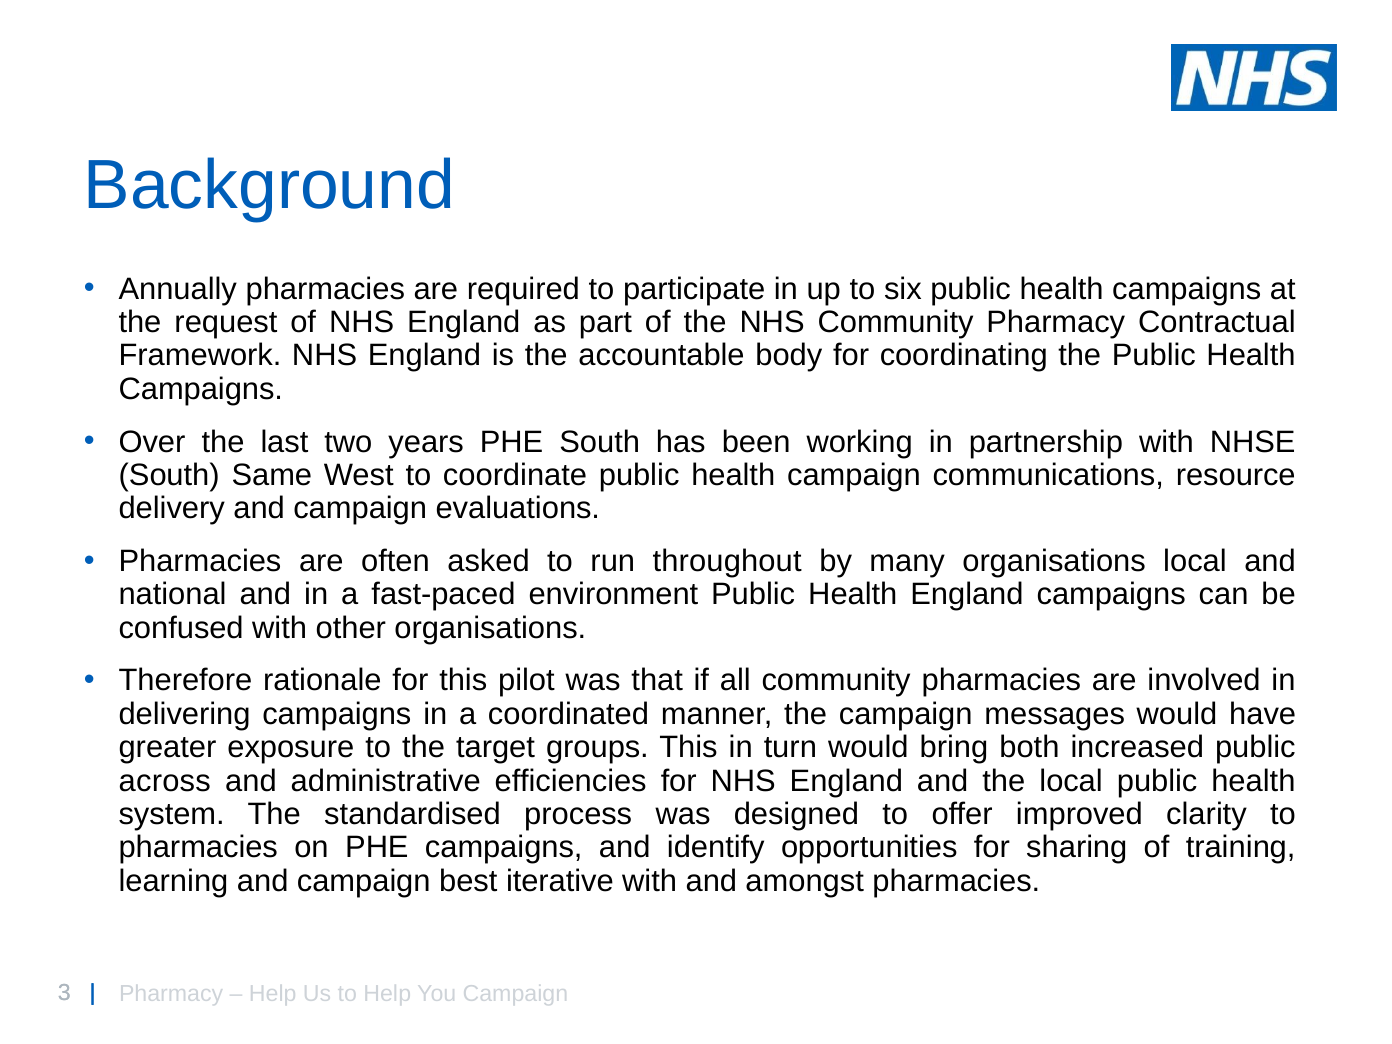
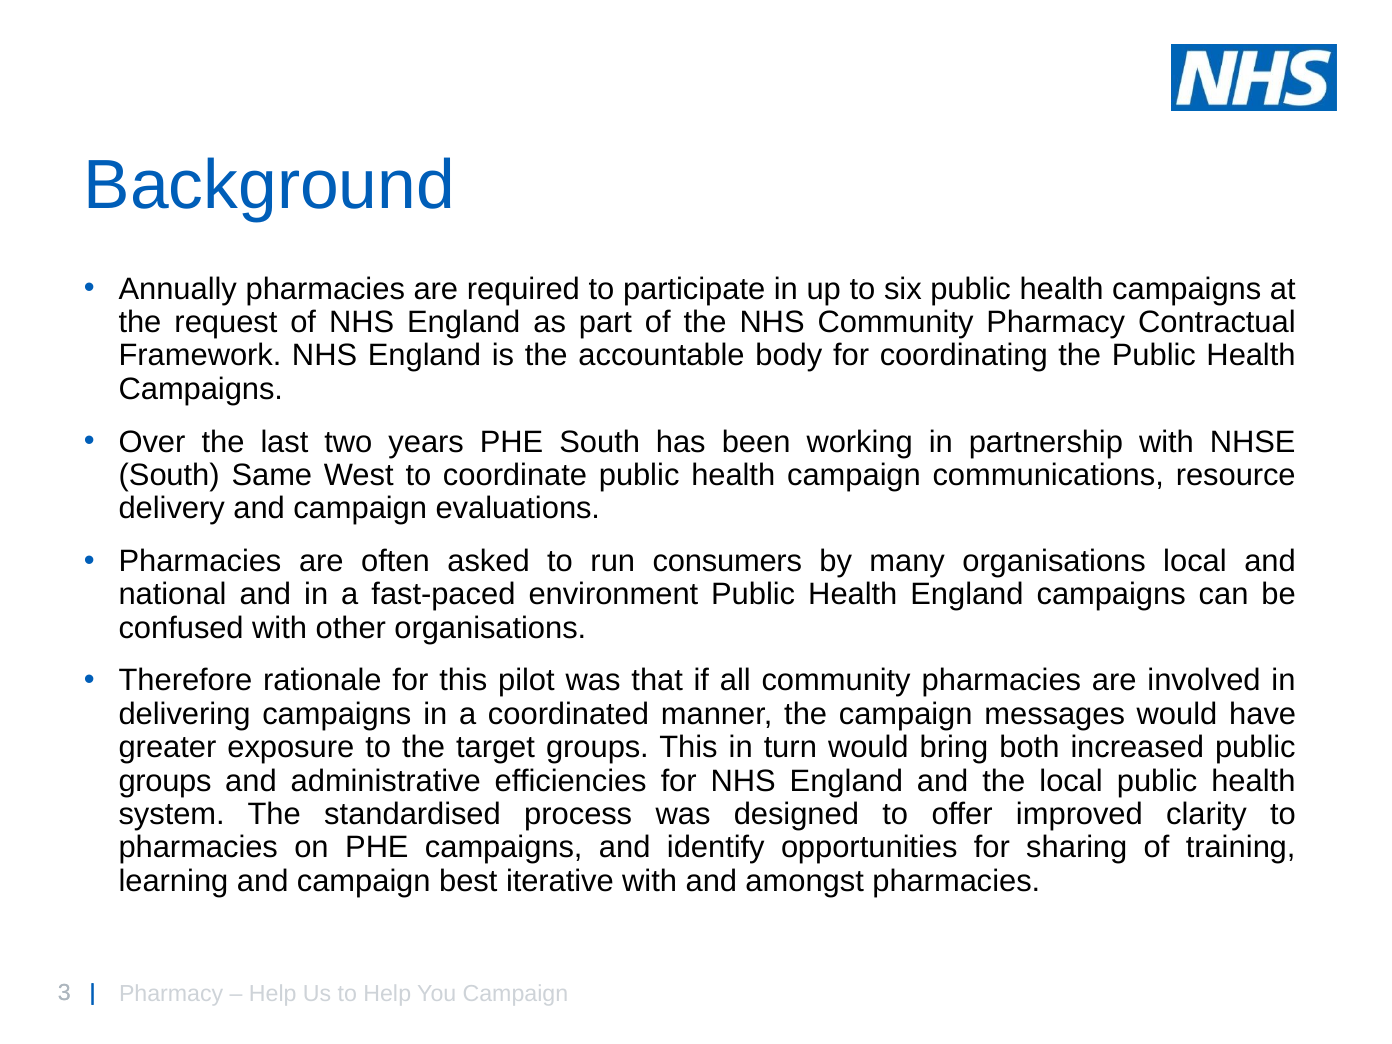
throughout: throughout -> consumers (727, 561)
across: across -> groups (165, 781)
